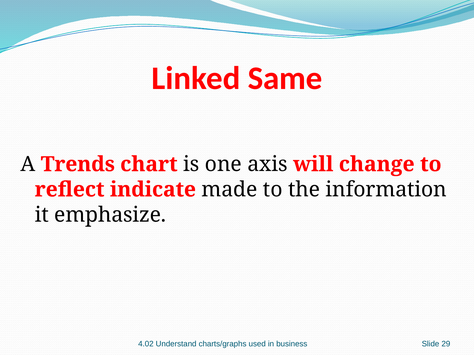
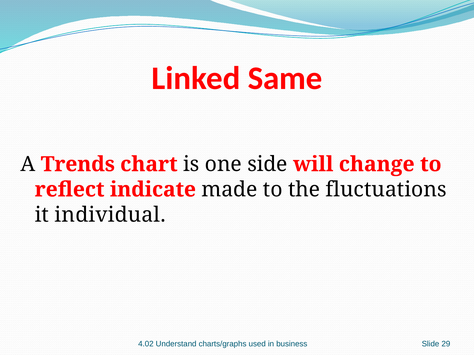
axis: axis -> side (267, 164)
information: information -> fluctuations (386, 190)
emphasize: emphasize -> individual (110, 215)
